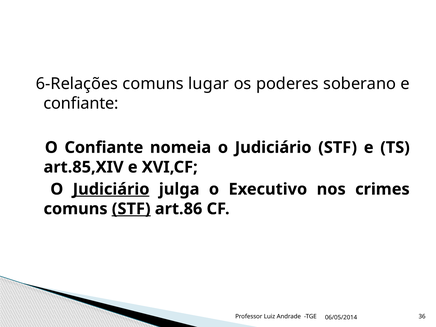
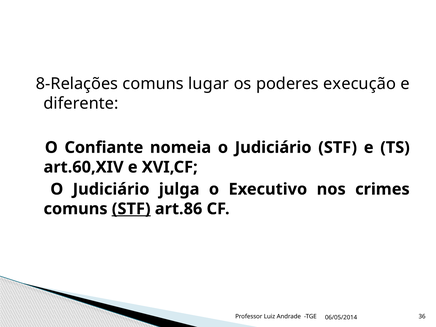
6-Relações: 6-Relações -> 8-Relações (77, 84)
soberano: soberano -> execução (360, 84)
confiante: confiante -> diferente (81, 103)
art.85,XIV: art.85,XIV -> art.60,XIV (84, 167)
Judiciário underline: present -> none (111, 189)
